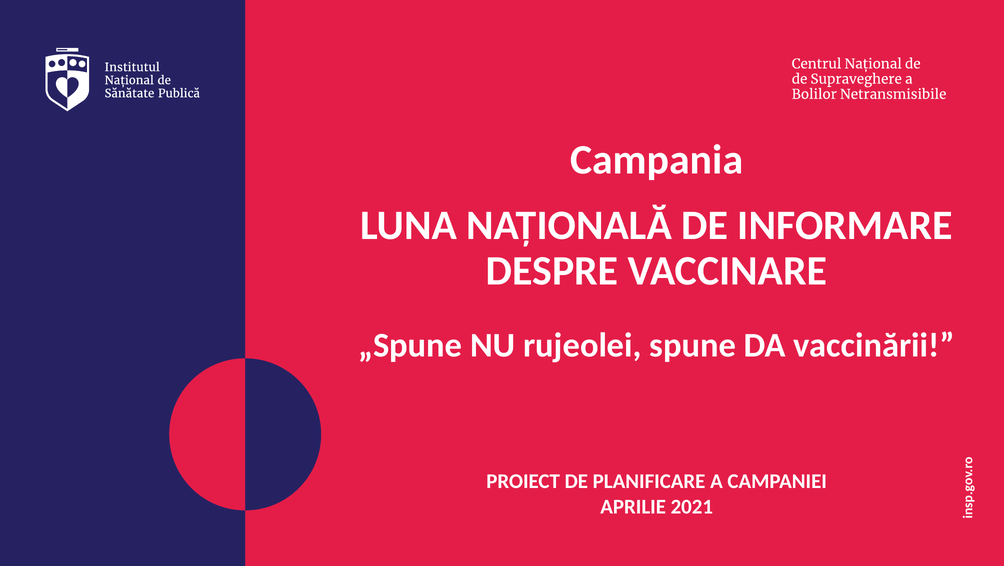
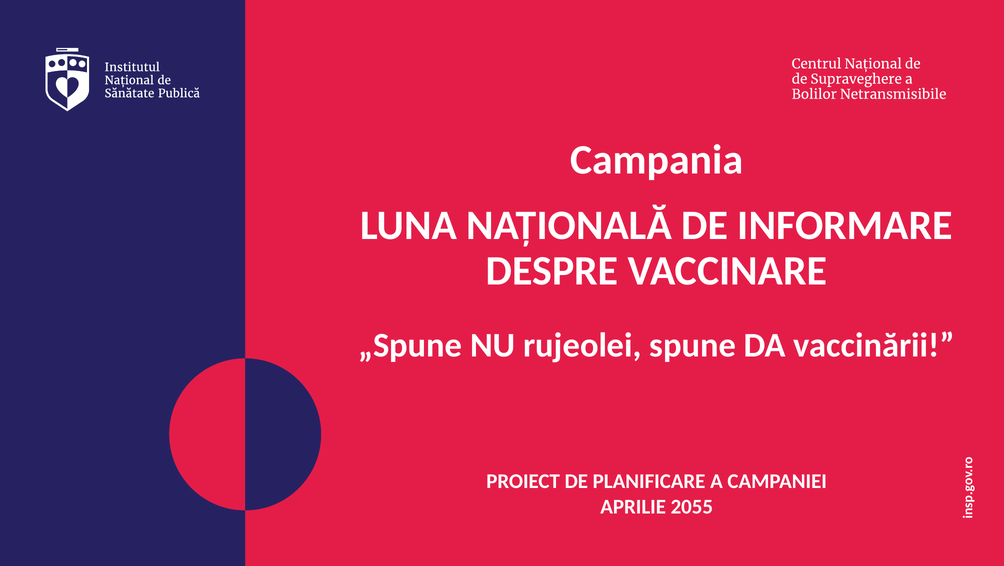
2021: 2021 -> 2055 (692, 506)
